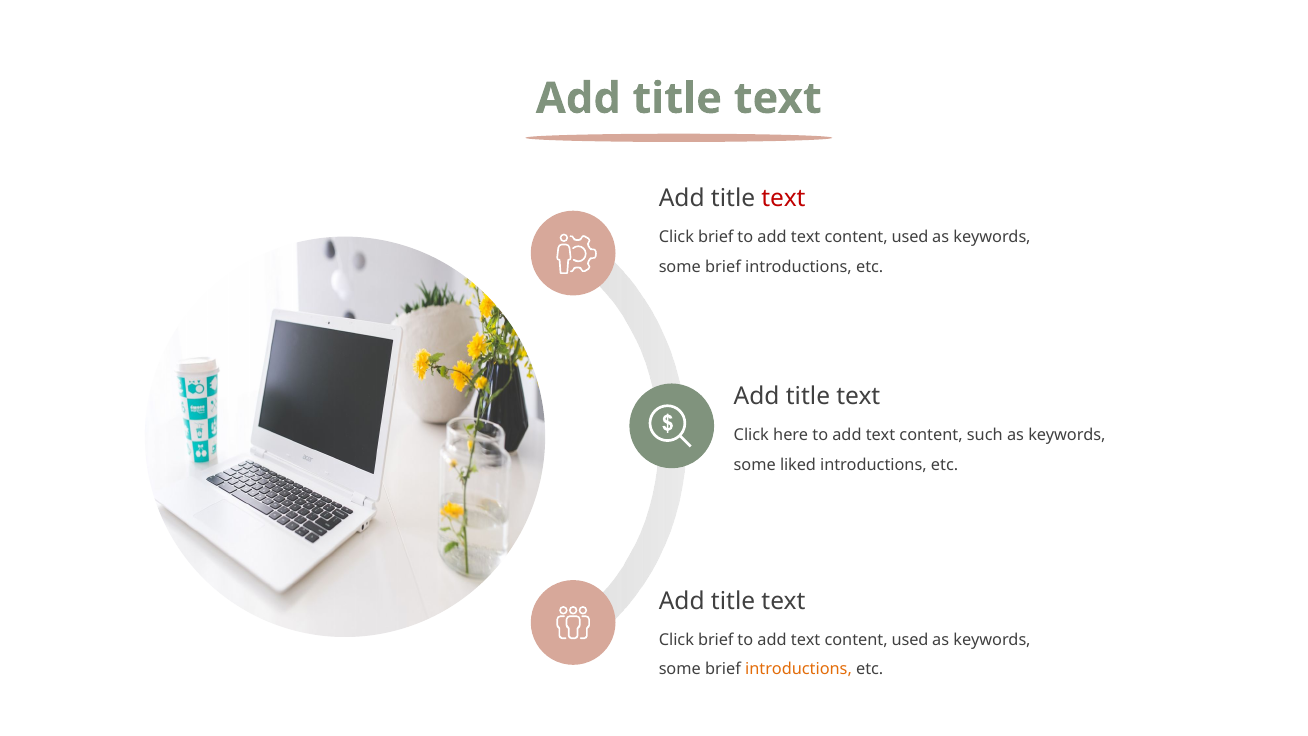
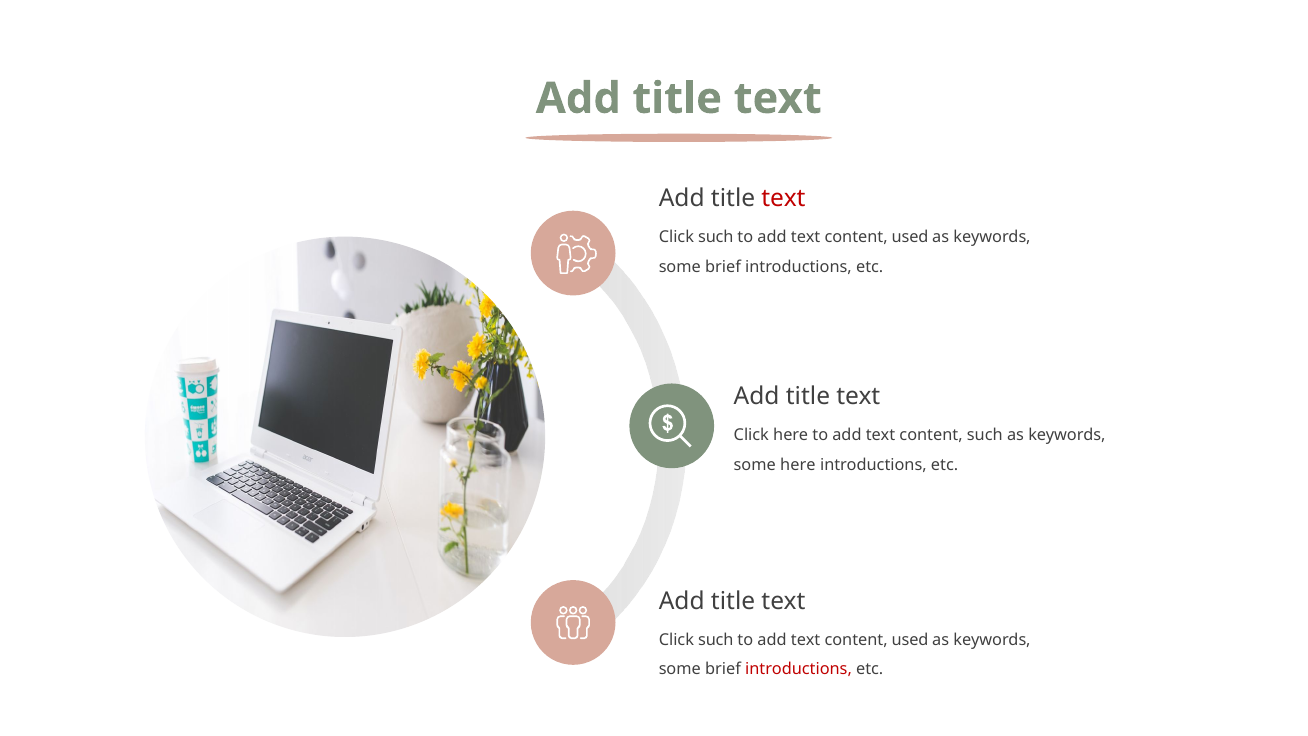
brief: brief -> such (716, 237)
some liked: liked -> here (798, 465)
brief: brief -> such (716, 640)
introductions colour: orange -> red (799, 669)
